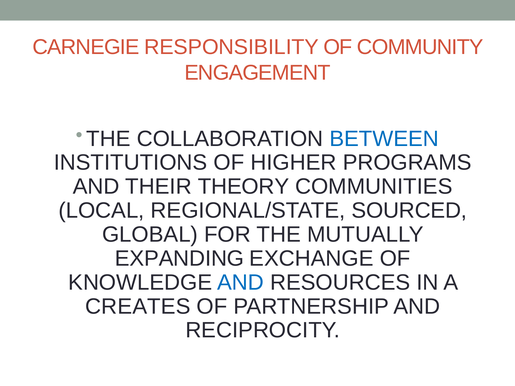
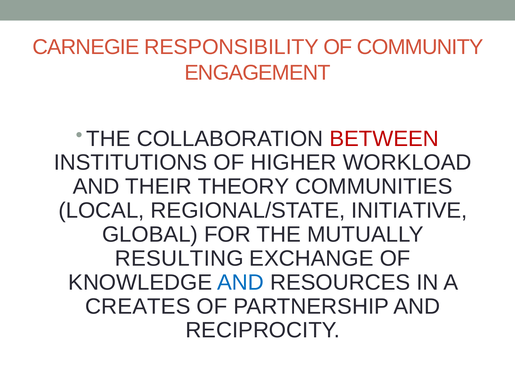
BETWEEN colour: blue -> red (384, 139)
PROGRAMS: PROGRAMS -> WORKLOAD (407, 163)
SOURCED: SOURCED -> INITIATIVE (409, 211)
EXPANDING: EXPANDING -> RESULTING (179, 259)
